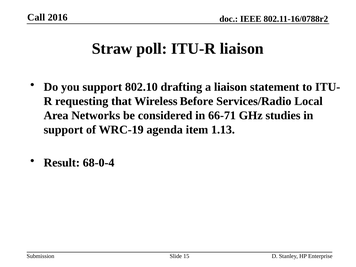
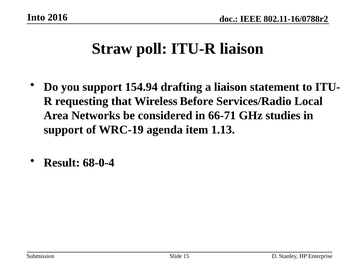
Call: Call -> Into (36, 17)
802.10: 802.10 -> 154.94 (141, 87)
